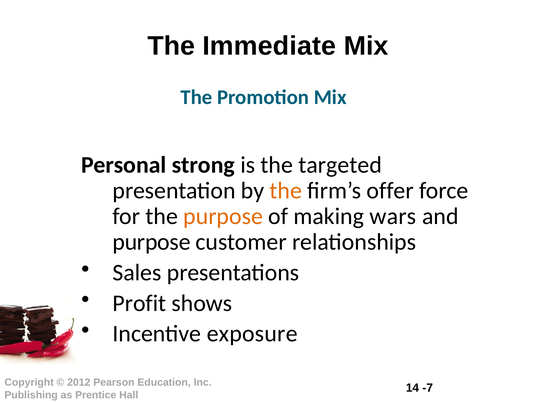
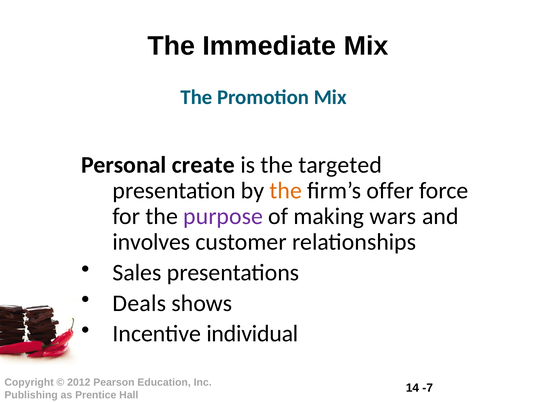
strong: strong -> create (203, 165)
purpose colour: orange -> purple (223, 216)
purpose: purpose -> involves (151, 242)
Profit: Profit -> Deals (139, 303)
exposure: exposure -> individual (252, 334)
